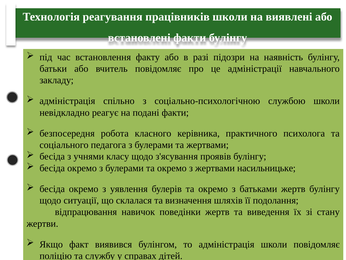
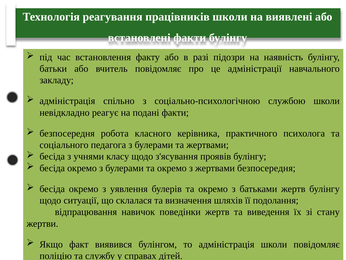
жертвами насильницьке: насильницьке -> безпосередня (266, 168)
